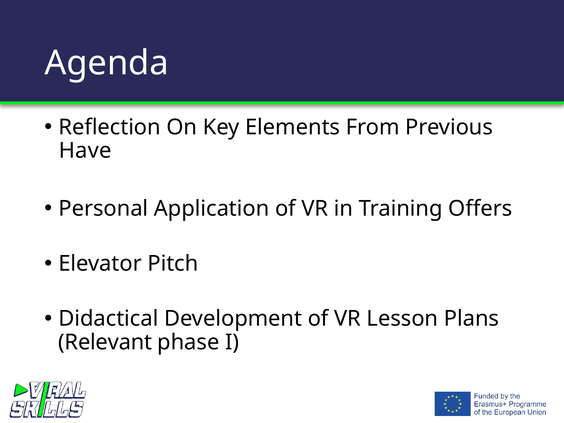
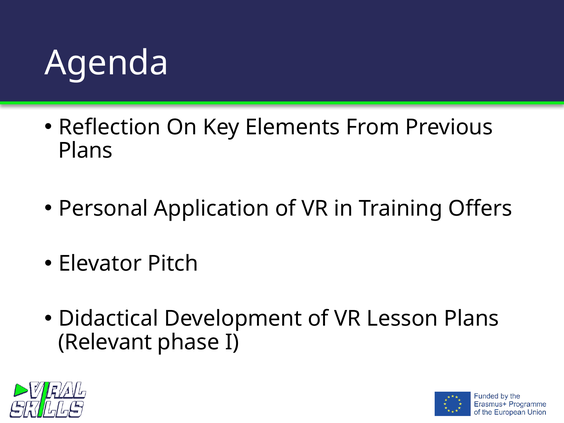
Have: Have -> Plans (85, 151)
